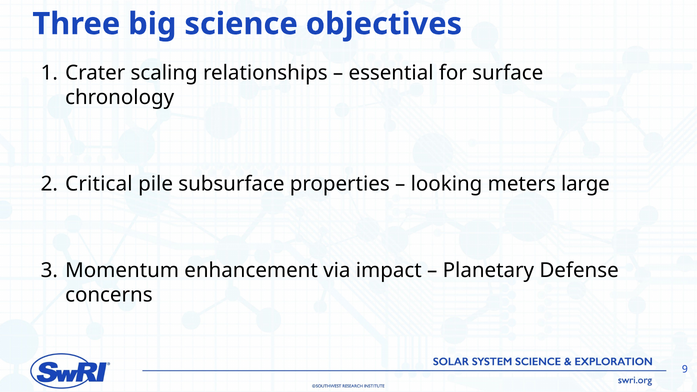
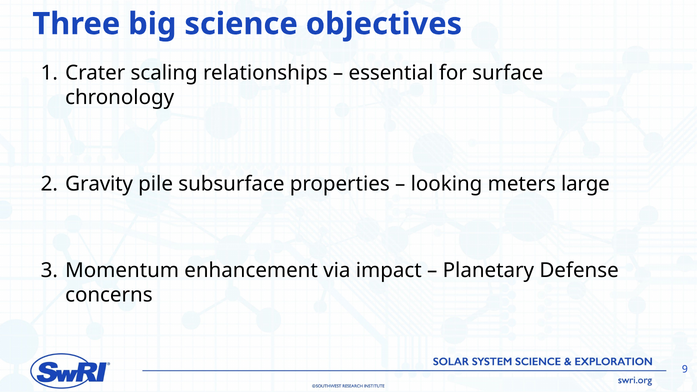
Critical: Critical -> Gravity (99, 184)
